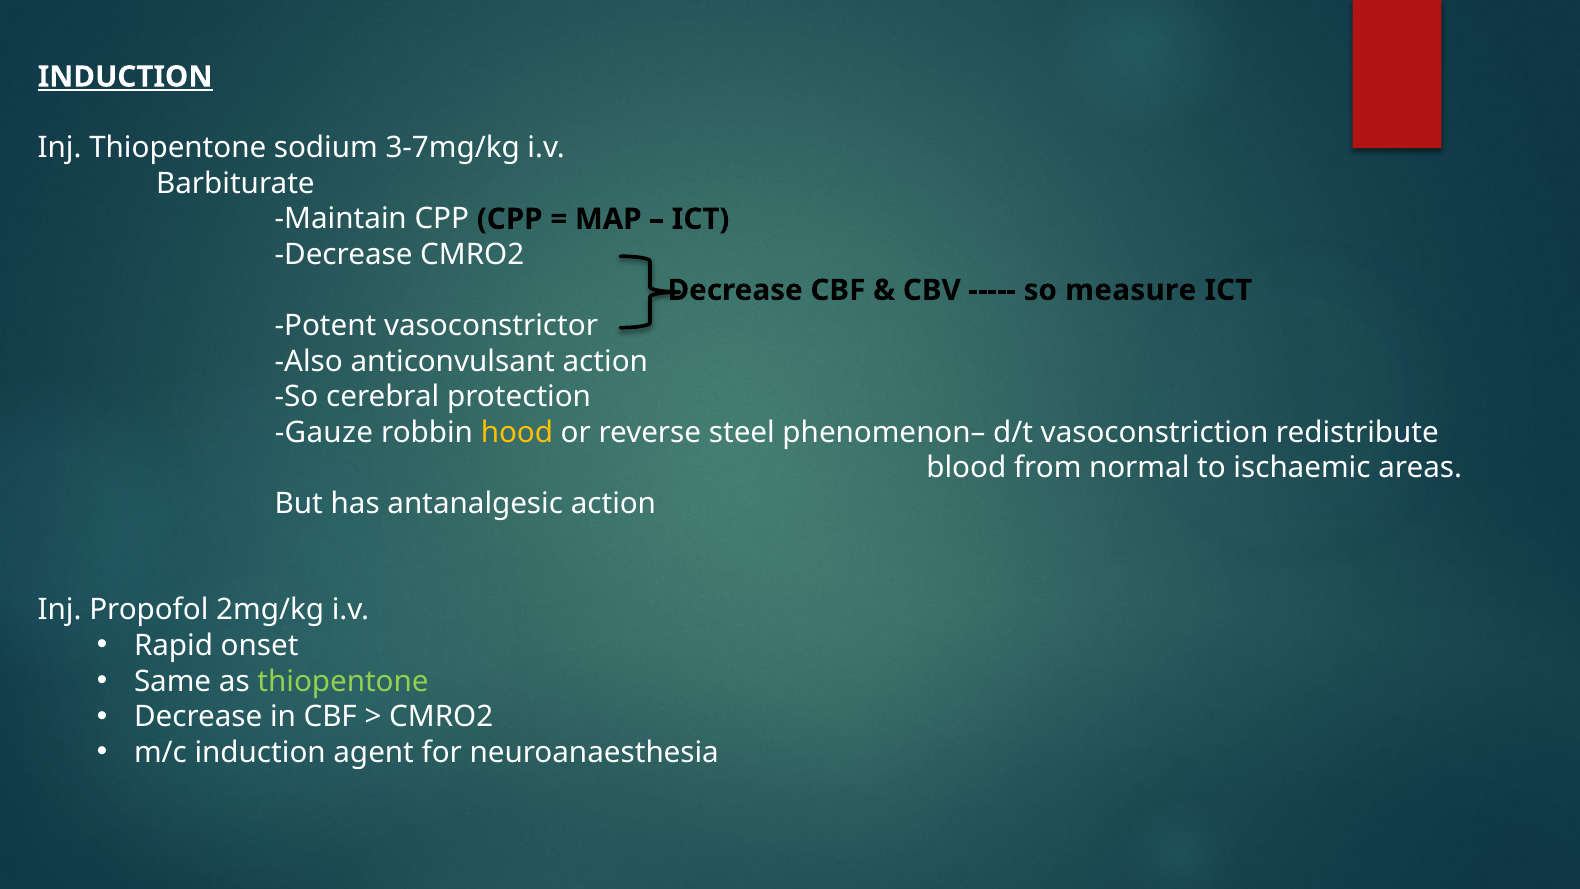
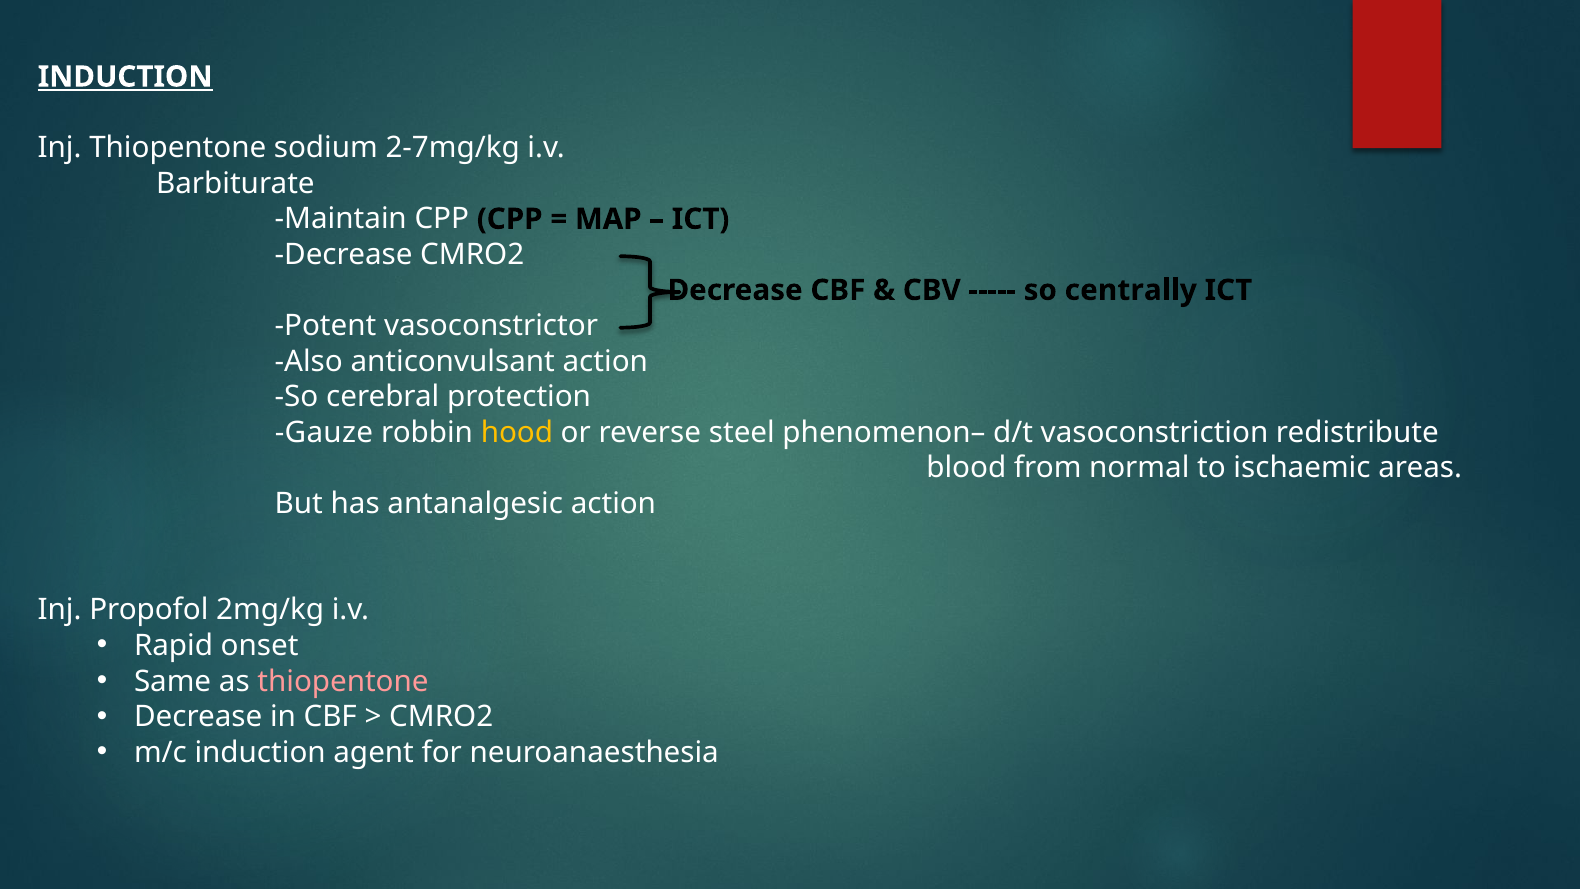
3-7mg/kg: 3-7mg/kg -> 2-7mg/kg (453, 148)
measure: measure -> centrally (1131, 290)
thiopentone colour: light green -> pink (343, 681)
